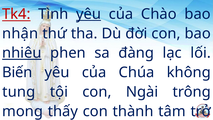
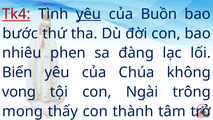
Chào: Chào -> Buồn (159, 14)
nhận: nhận -> bước (20, 33)
nhiêu underline: present -> none (22, 53)
tung: tung -> vong (19, 92)
